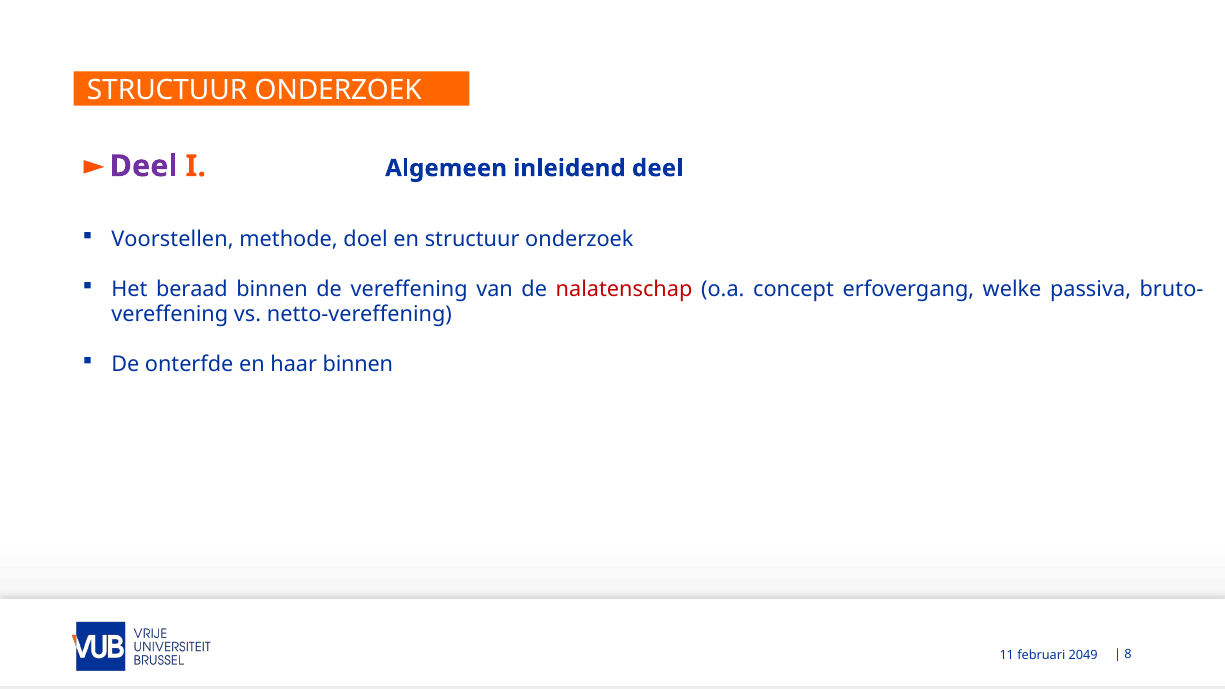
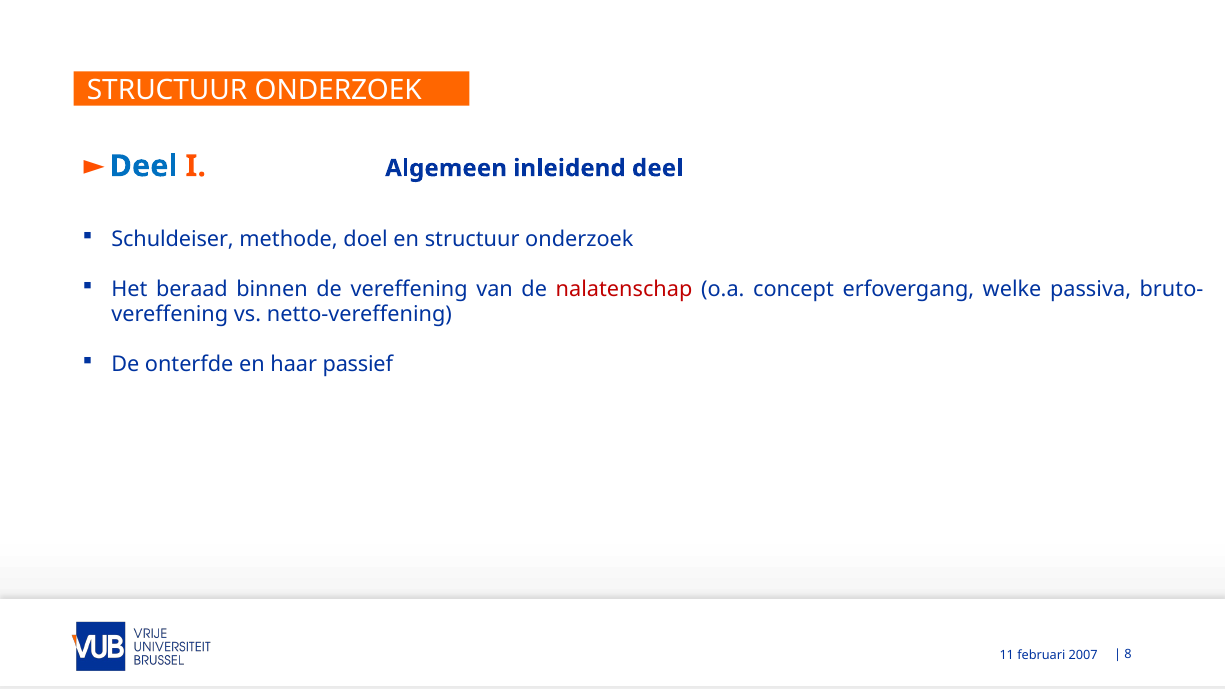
Deel colour: purple -> blue (144, 166)
Voorstellen: Voorstellen -> Schuldeiser (173, 239)
haar binnen: binnen -> passief (358, 364)
2049: 2049 -> 2007 (1083, 655)
